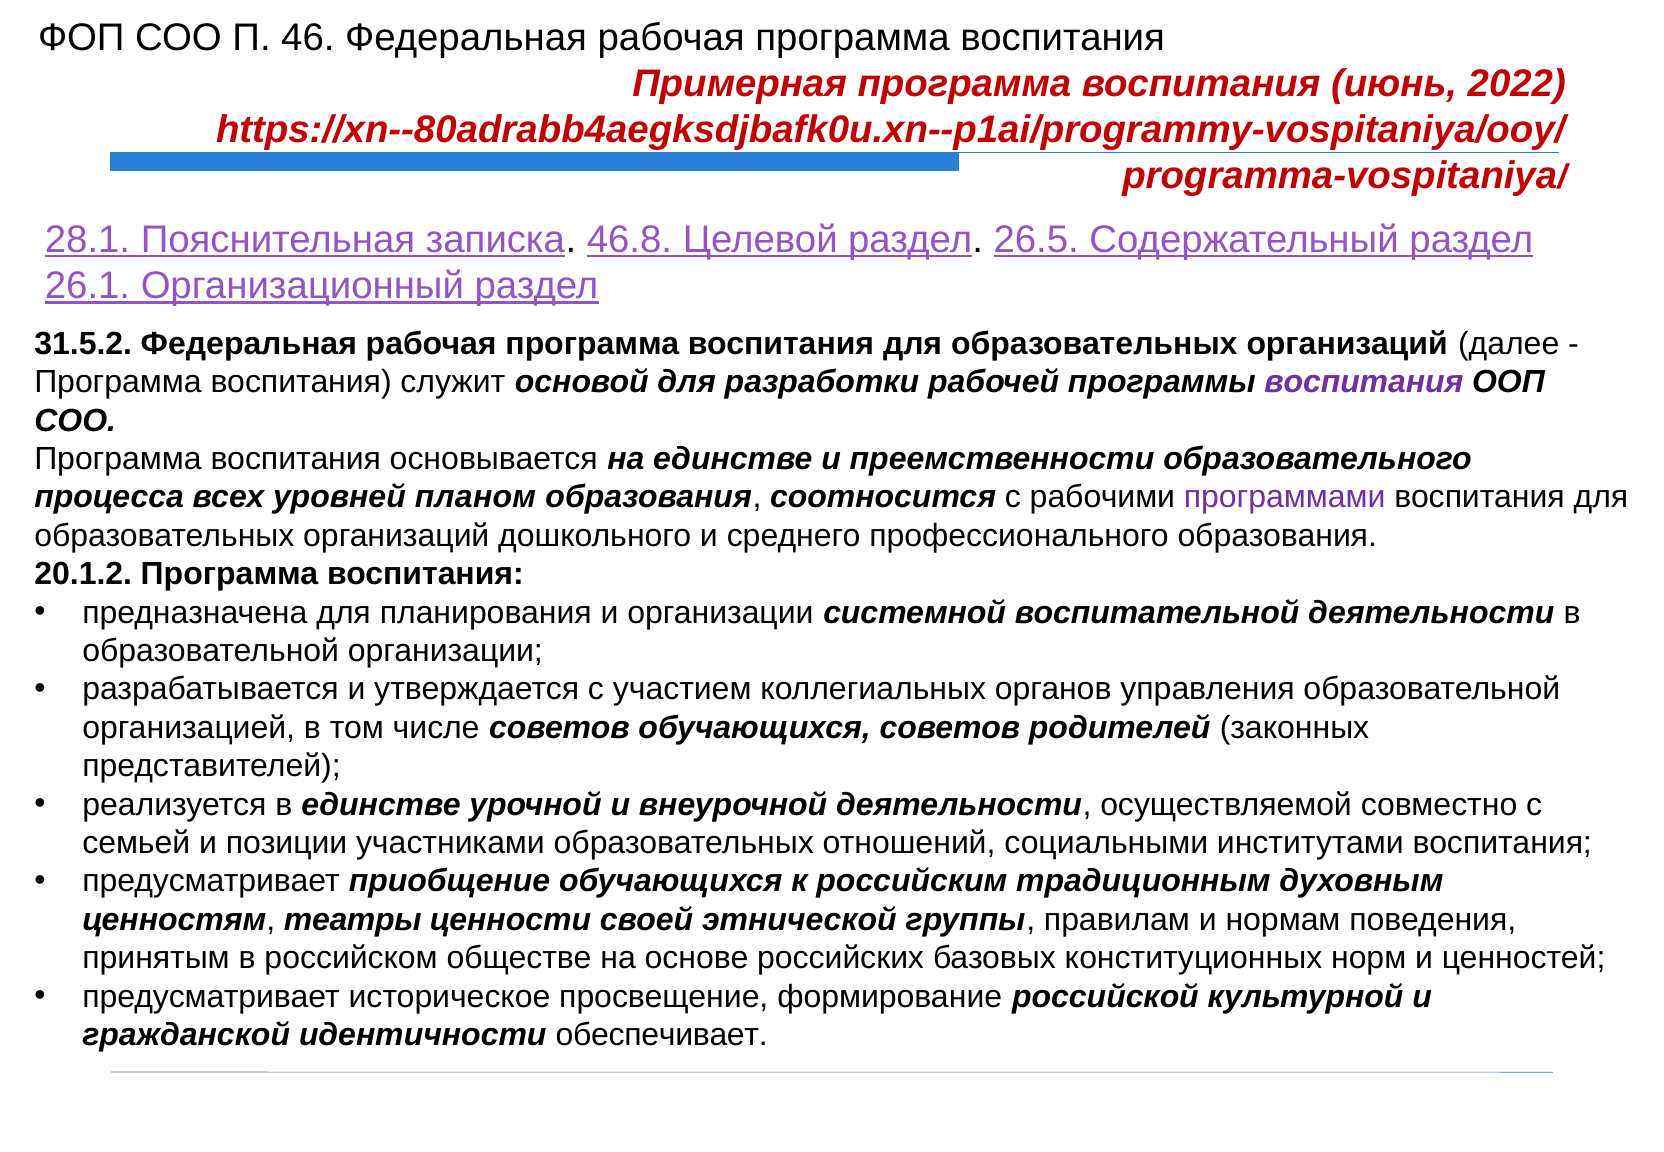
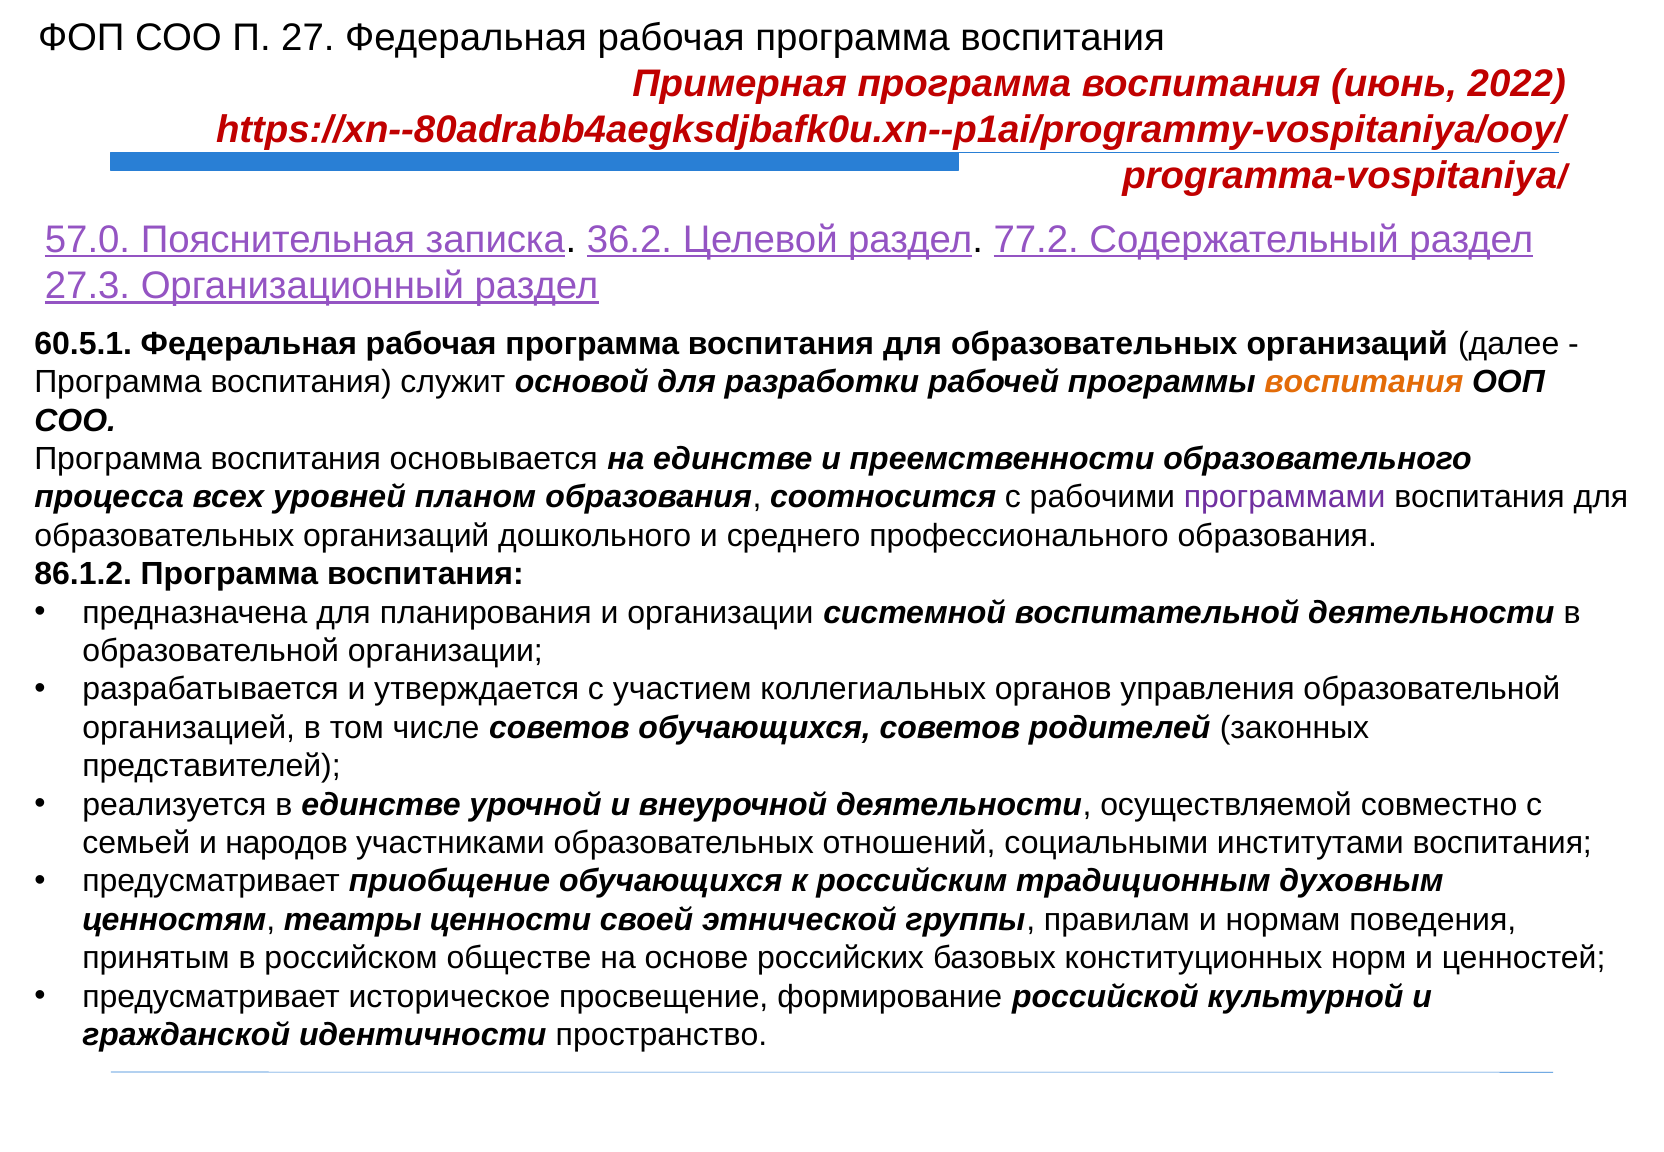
46: 46 -> 27 (308, 38)
28.1: 28.1 -> 57.0 (87, 239)
46.8: 46.8 -> 36.2 (629, 239)
26.5: 26.5 -> 77.2 (1036, 239)
26.1: 26.1 -> 27.3 (87, 286)
31.5.2: 31.5.2 -> 60.5.1 (83, 344)
воспитания colour: purple -> orange (1364, 382)
20.1.2: 20.1.2 -> 86.1.2 (83, 574)
позиции: позиции -> народов (287, 843)
обеспечивает: обеспечивает -> пространство (662, 1035)
